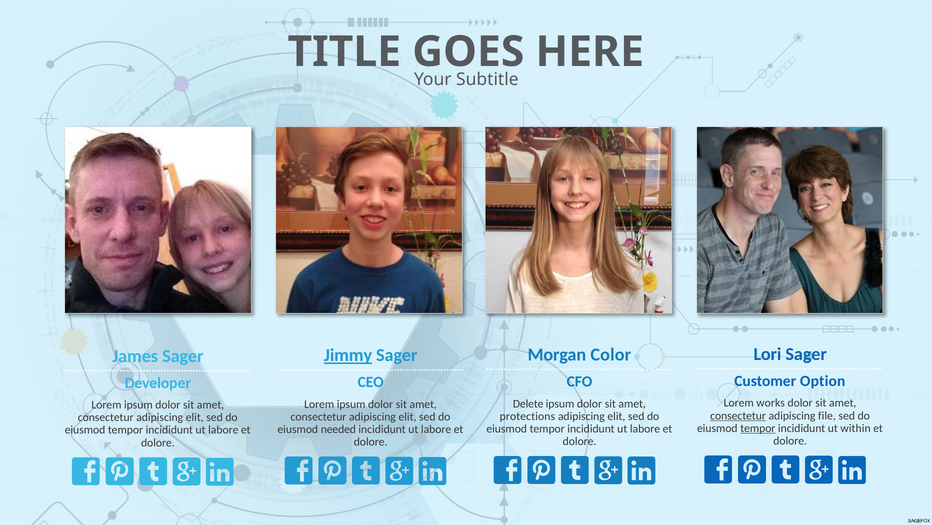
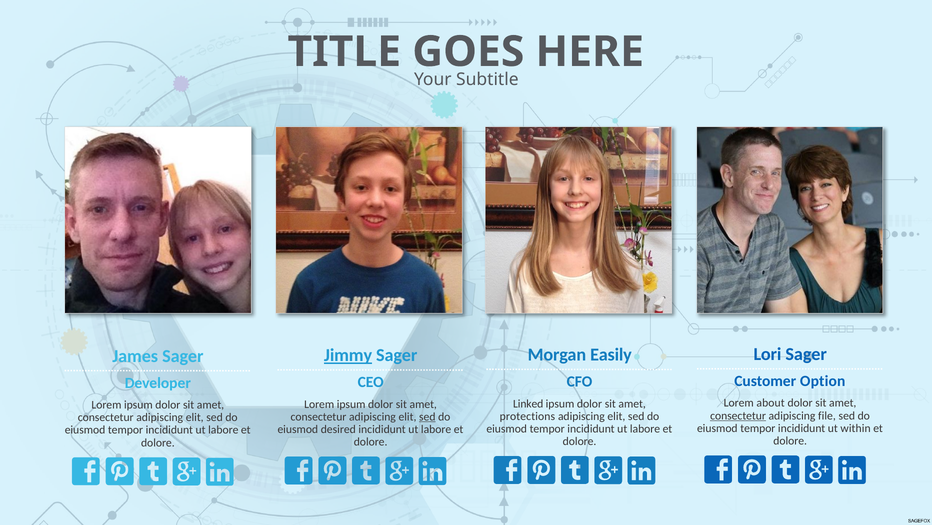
Color: Color -> Easily (611, 354)
works: works -> about (771, 403)
Delete: Delete -> Linked (528, 403)
sed underline: none -> present (427, 416)
tempor underline: present -> none (758, 428)
needed: needed -> desired (338, 429)
